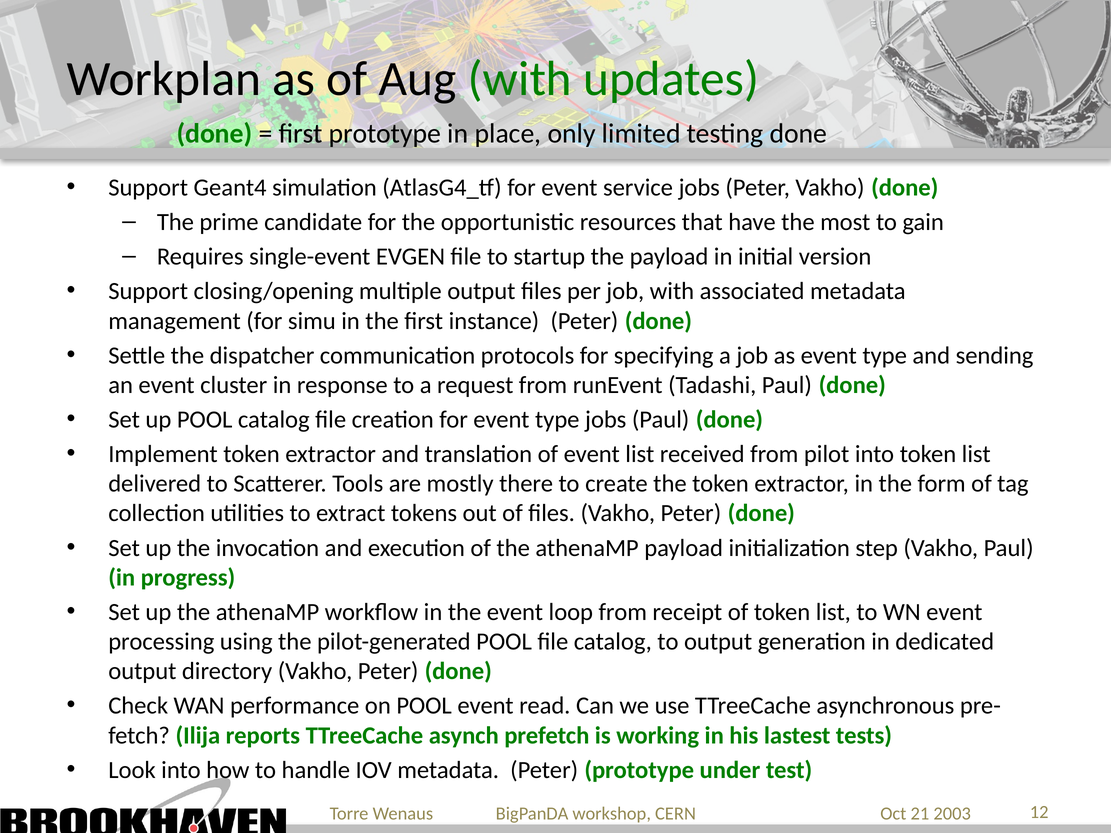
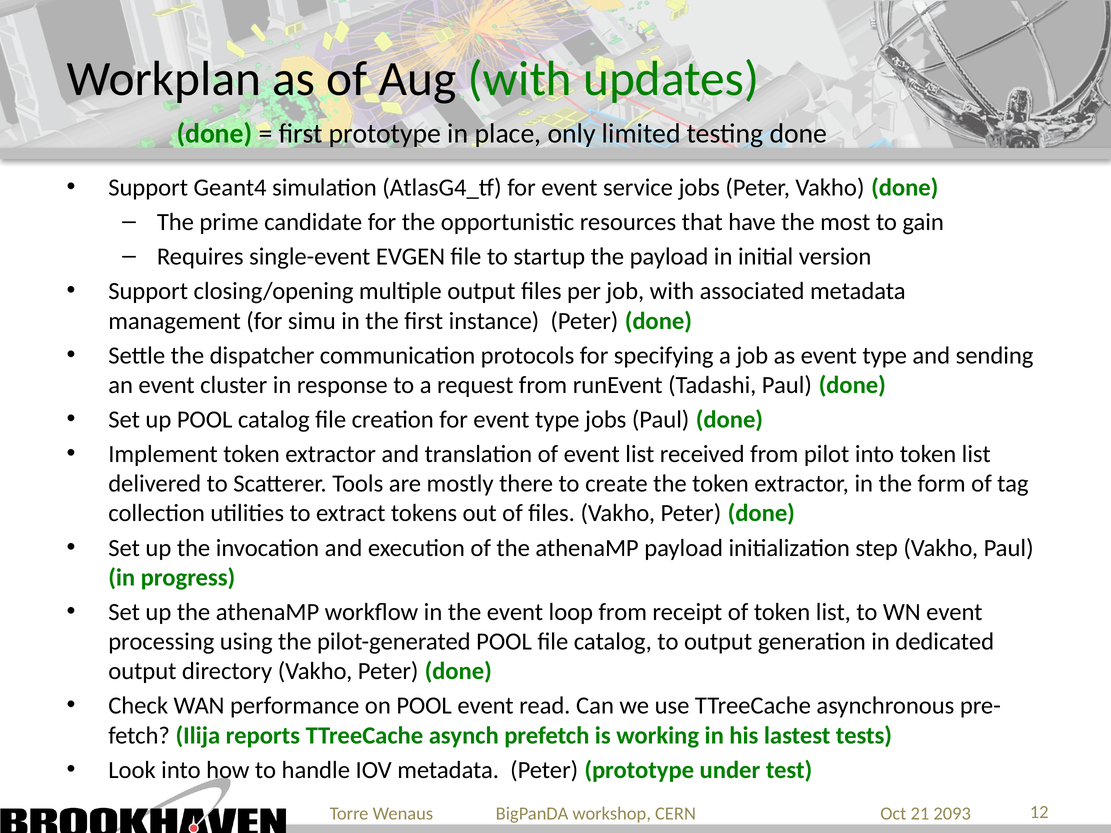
2003: 2003 -> 2093 (952, 814)
